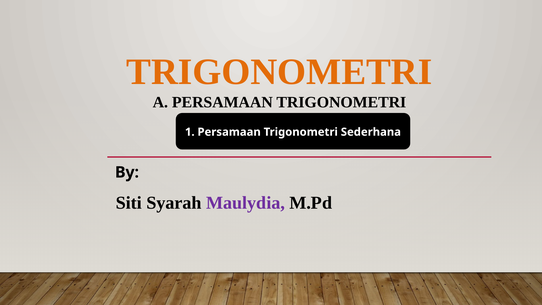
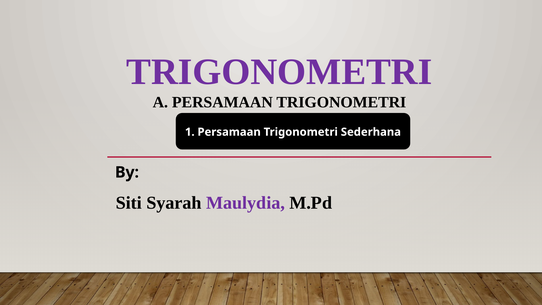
TRIGONOMETRI colour: orange -> purple (279, 72)
